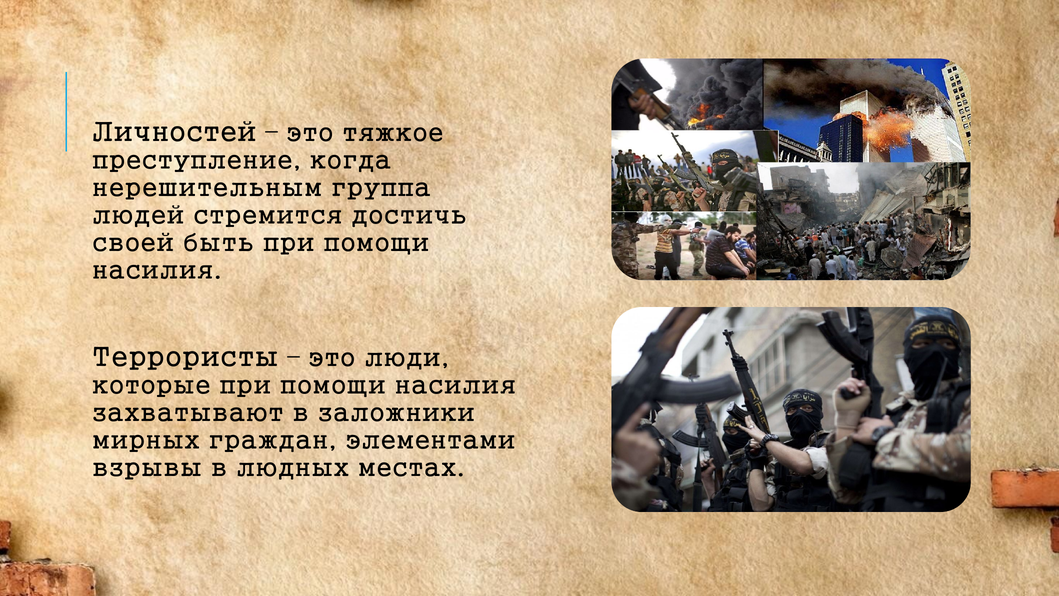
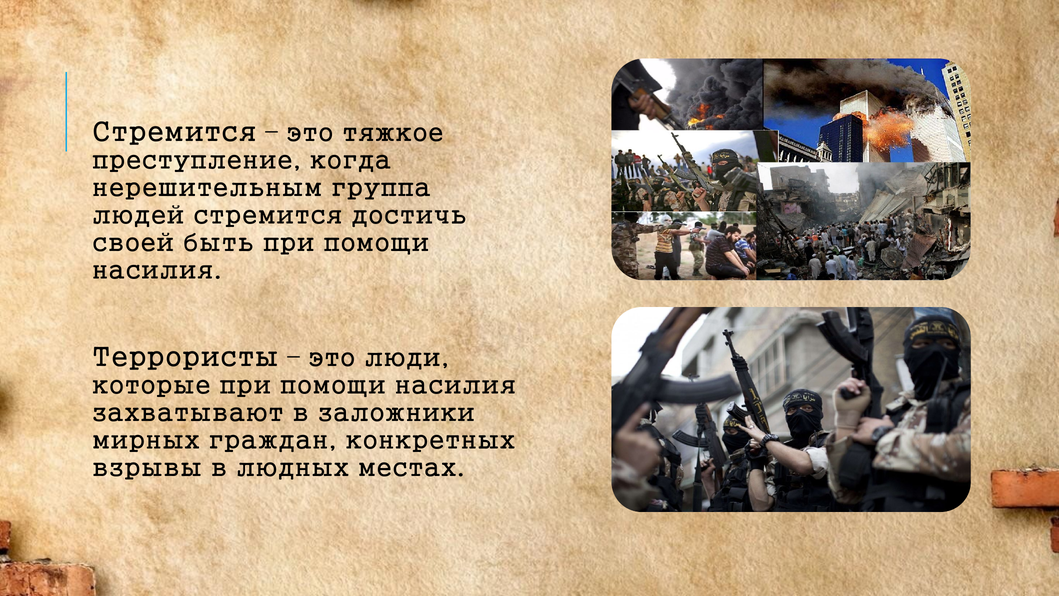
Личностей: Личностей -> Стремится (174, 132)
элементами: элементами -> конкретных (430, 440)
